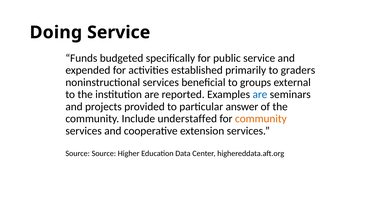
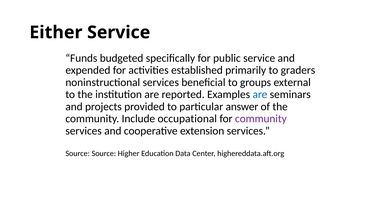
Doing: Doing -> Either (56, 32)
understaffed: understaffed -> occupational (187, 118)
community colour: orange -> purple (261, 118)
